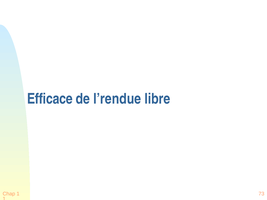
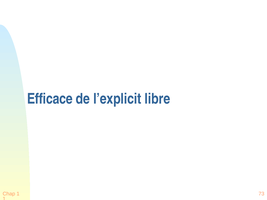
l’rendue: l’rendue -> l’explicit (117, 99)
